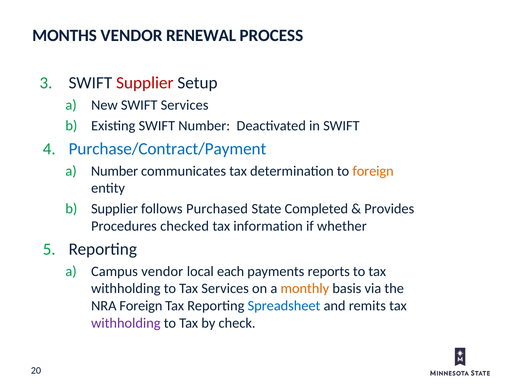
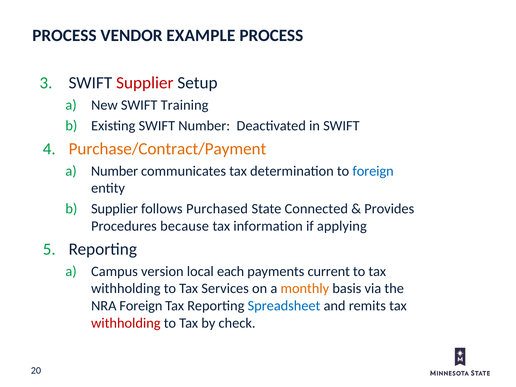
MONTHS: MONTHS -> PROCESS (64, 36)
RENEWAL: RENEWAL -> EXAMPLE (201, 36)
SWIFT Services: Services -> Training (185, 105)
Purchase/Contract/Payment colour: blue -> orange (167, 149)
foreign colour: orange -> blue (373, 171)
Completed: Completed -> Connected (316, 209)
checked: checked -> because (185, 226)
whether: whether -> applying (342, 226)
Campus vendor: vendor -> version (162, 271)
reports: reports -> current (329, 271)
withholding colour: purple -> red (126, 323)
